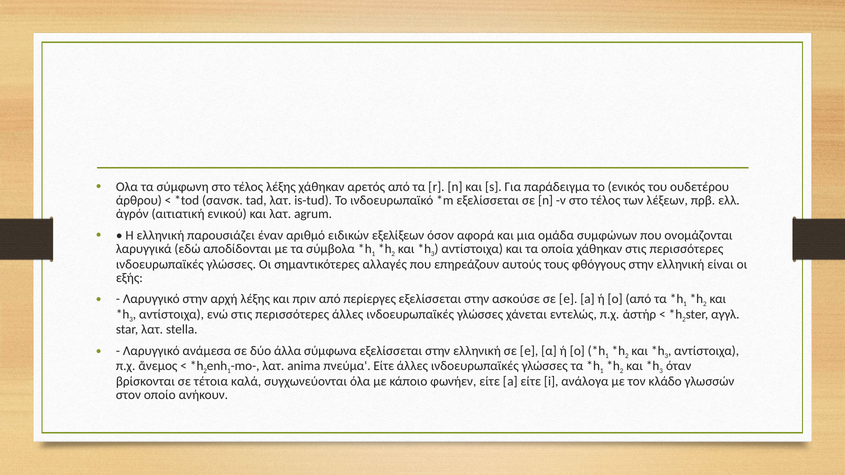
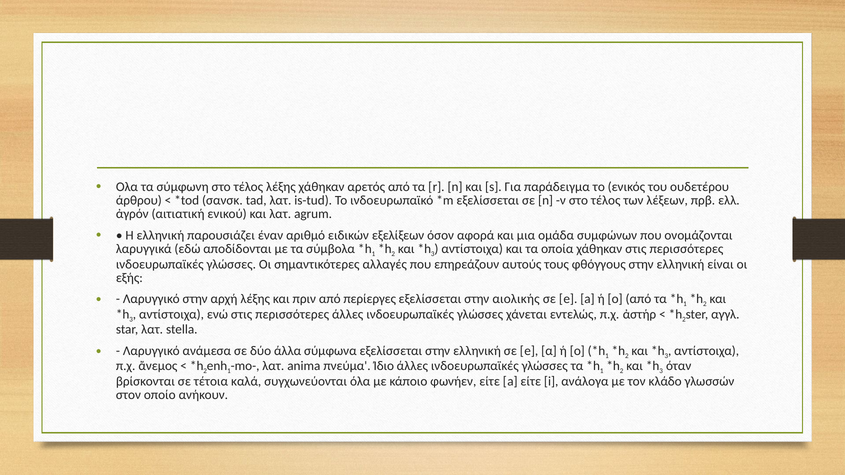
ασκούσε: ασκούσε -> αιολικής (516, 299)
πνεύμα Είτε: Είτε -> Ίδιο (384, 366)
